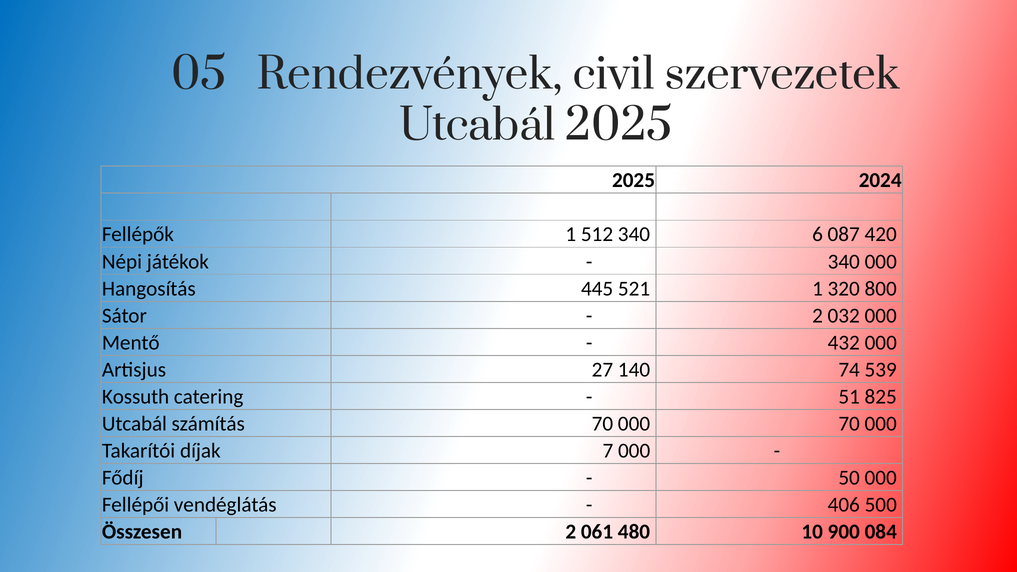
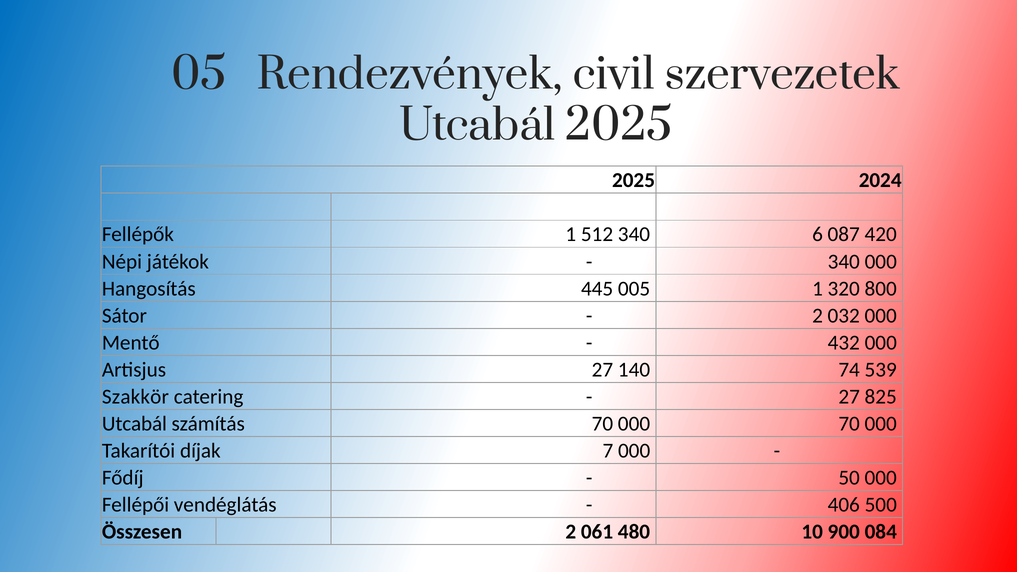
521: 521 -> 005 (634, 289)
Kossuth: Kossuth -> Szakkör (135, 397)
51: 51 -> 27 (849, 397)
